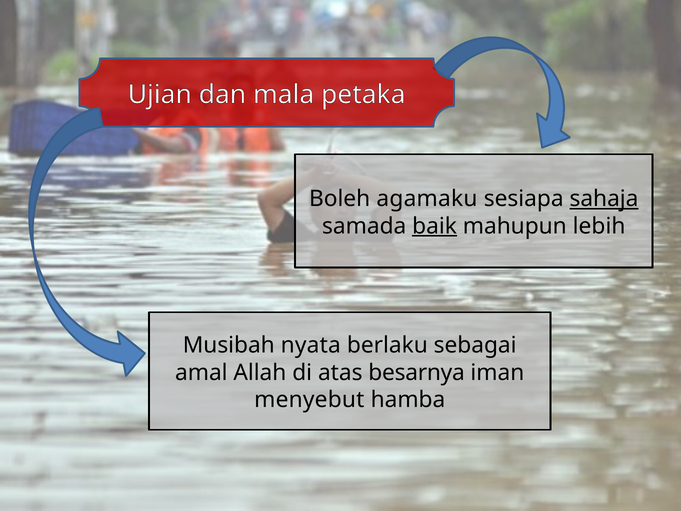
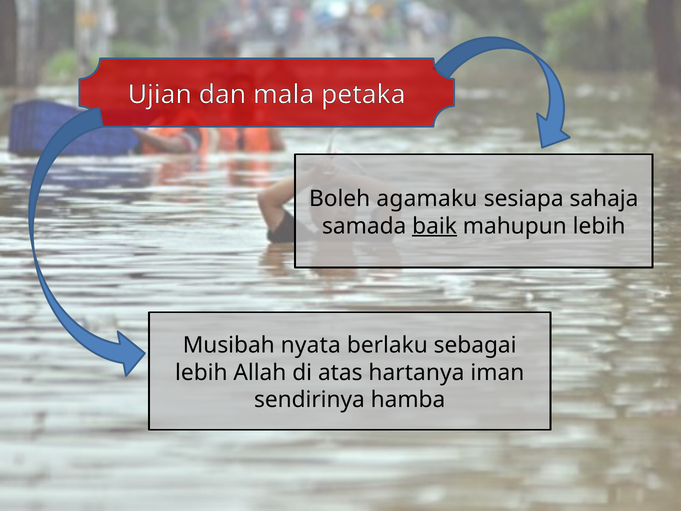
sahaja underline: present -> none (604, 199)
amal: amal -> lebih (201, 372)
besarnya: besarnya -> hartanya (416, 372)
menyebut: menyebut -> sendirinya (309, 400)
